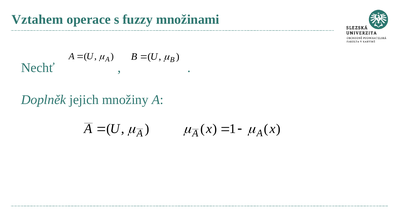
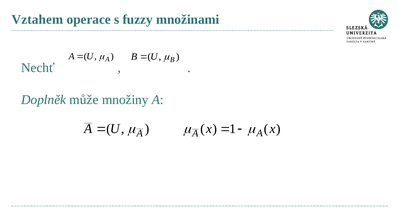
jejich: jejich -> může (84, 100)
